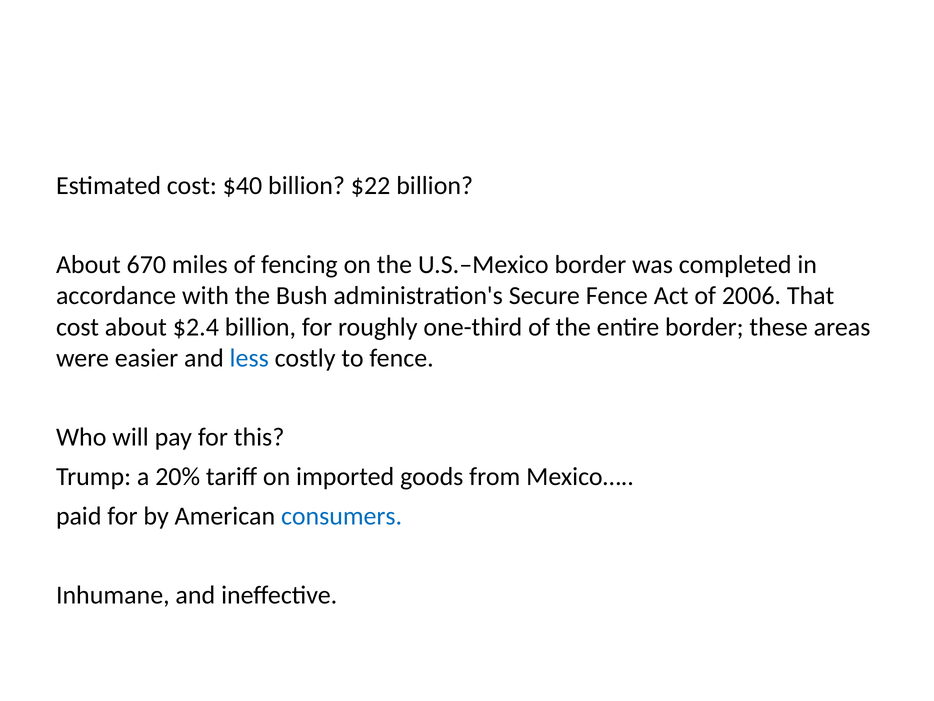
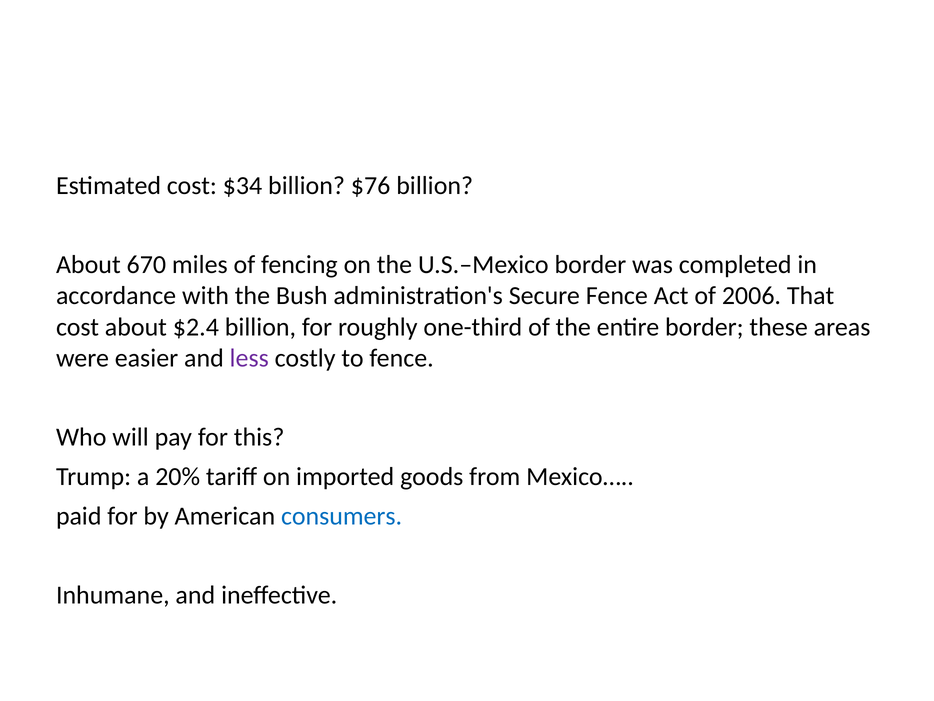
$40: $40 -> $34 (242, 186)
$22: $22 -> $76 (371, 186)
less colour: blue -> purple (249, 358)
